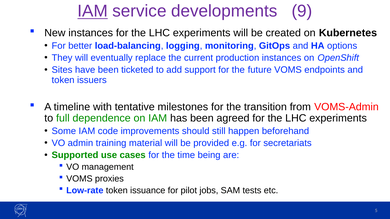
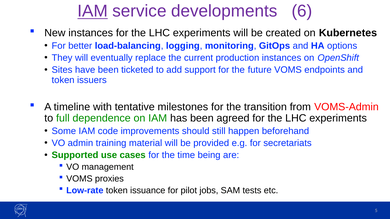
9: 9 -> 6 (302, 11)
